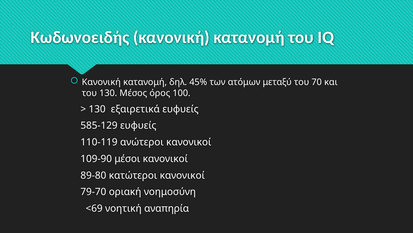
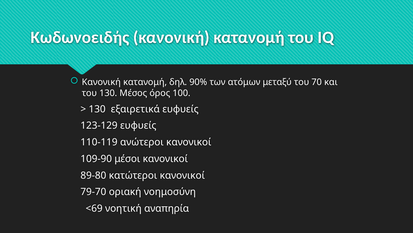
45%: 45% -> 90% (198, 82)
585-129: 585-129 -> 123-129 (99, 125)
